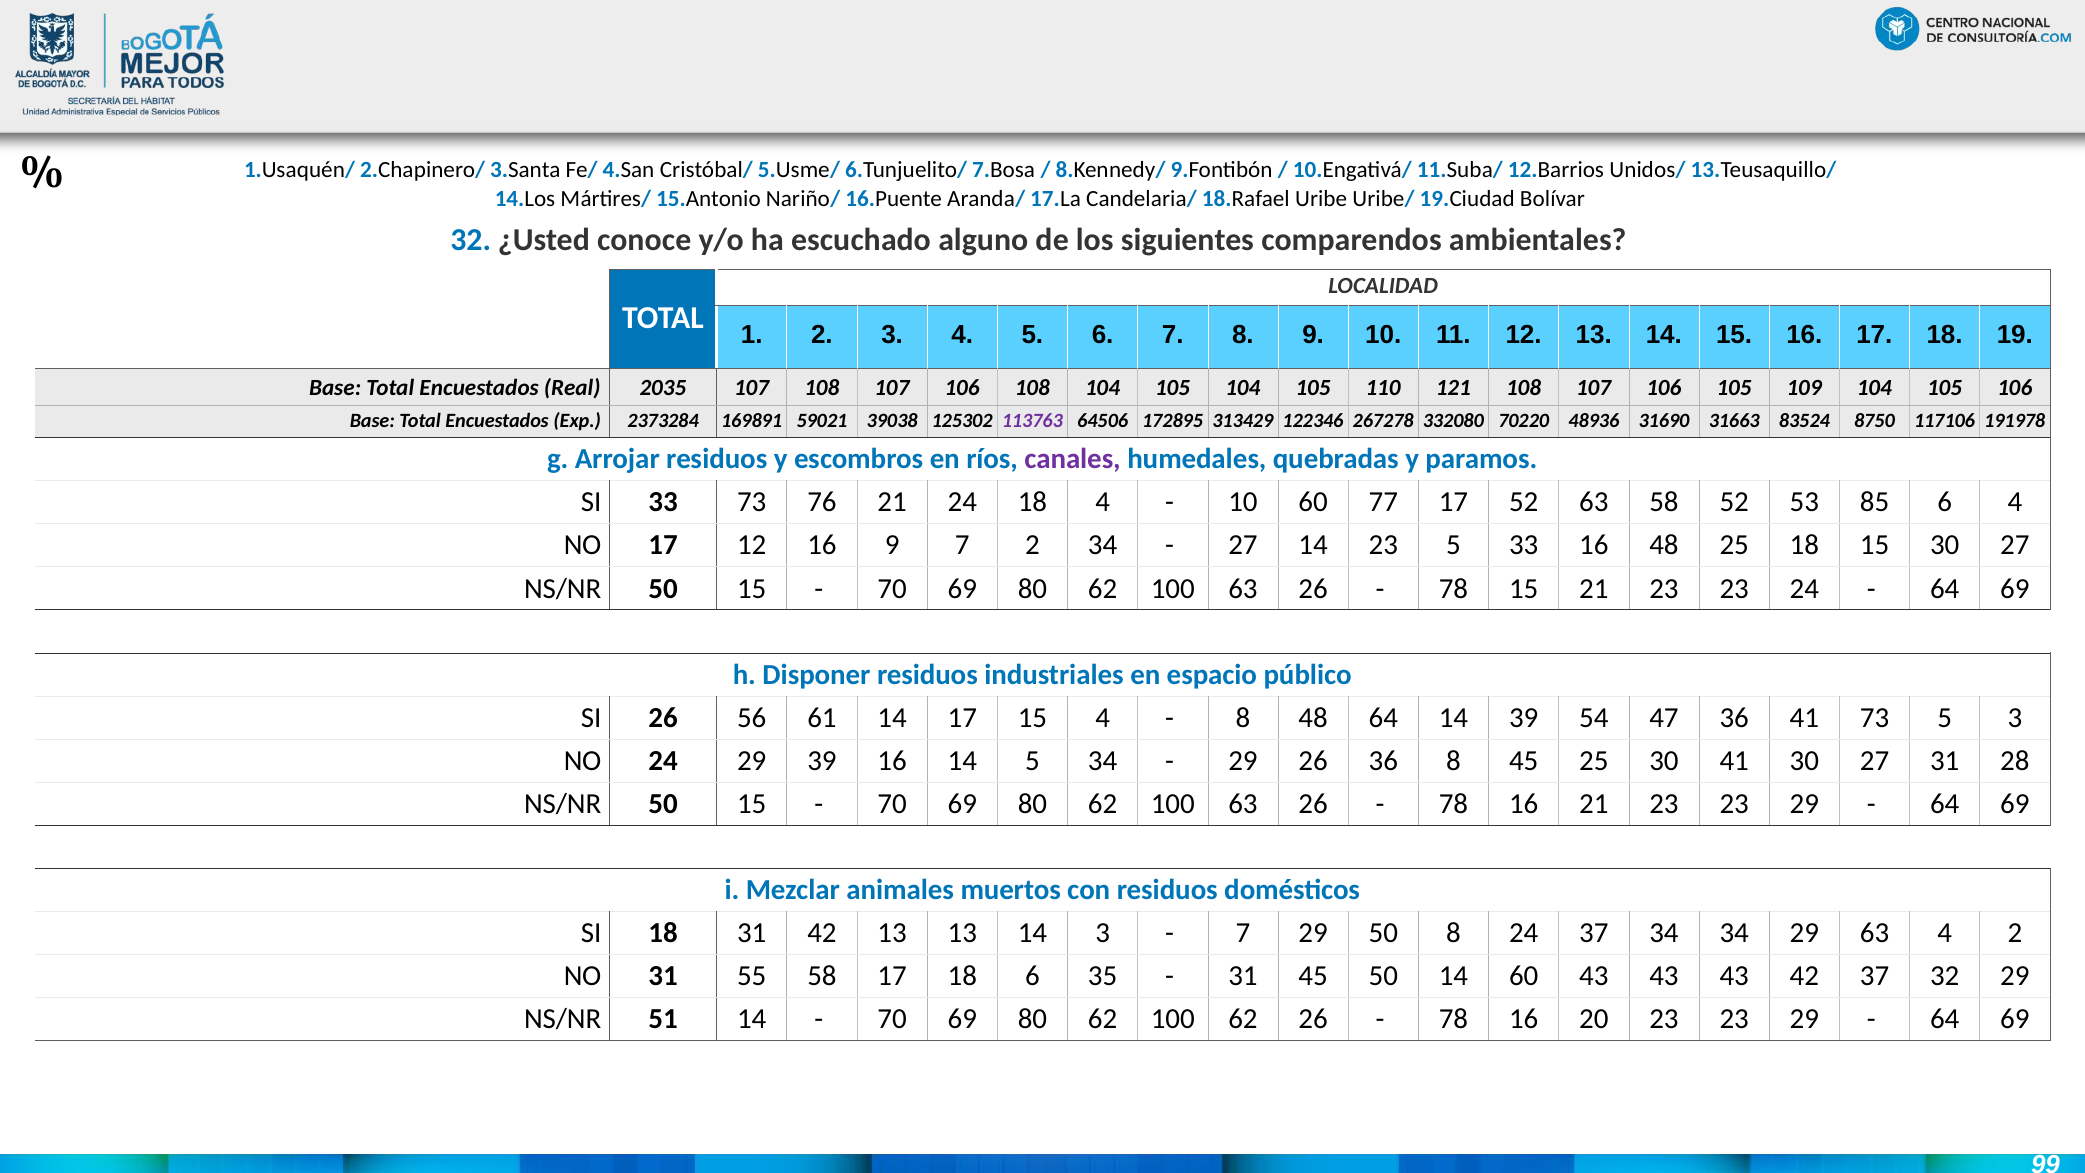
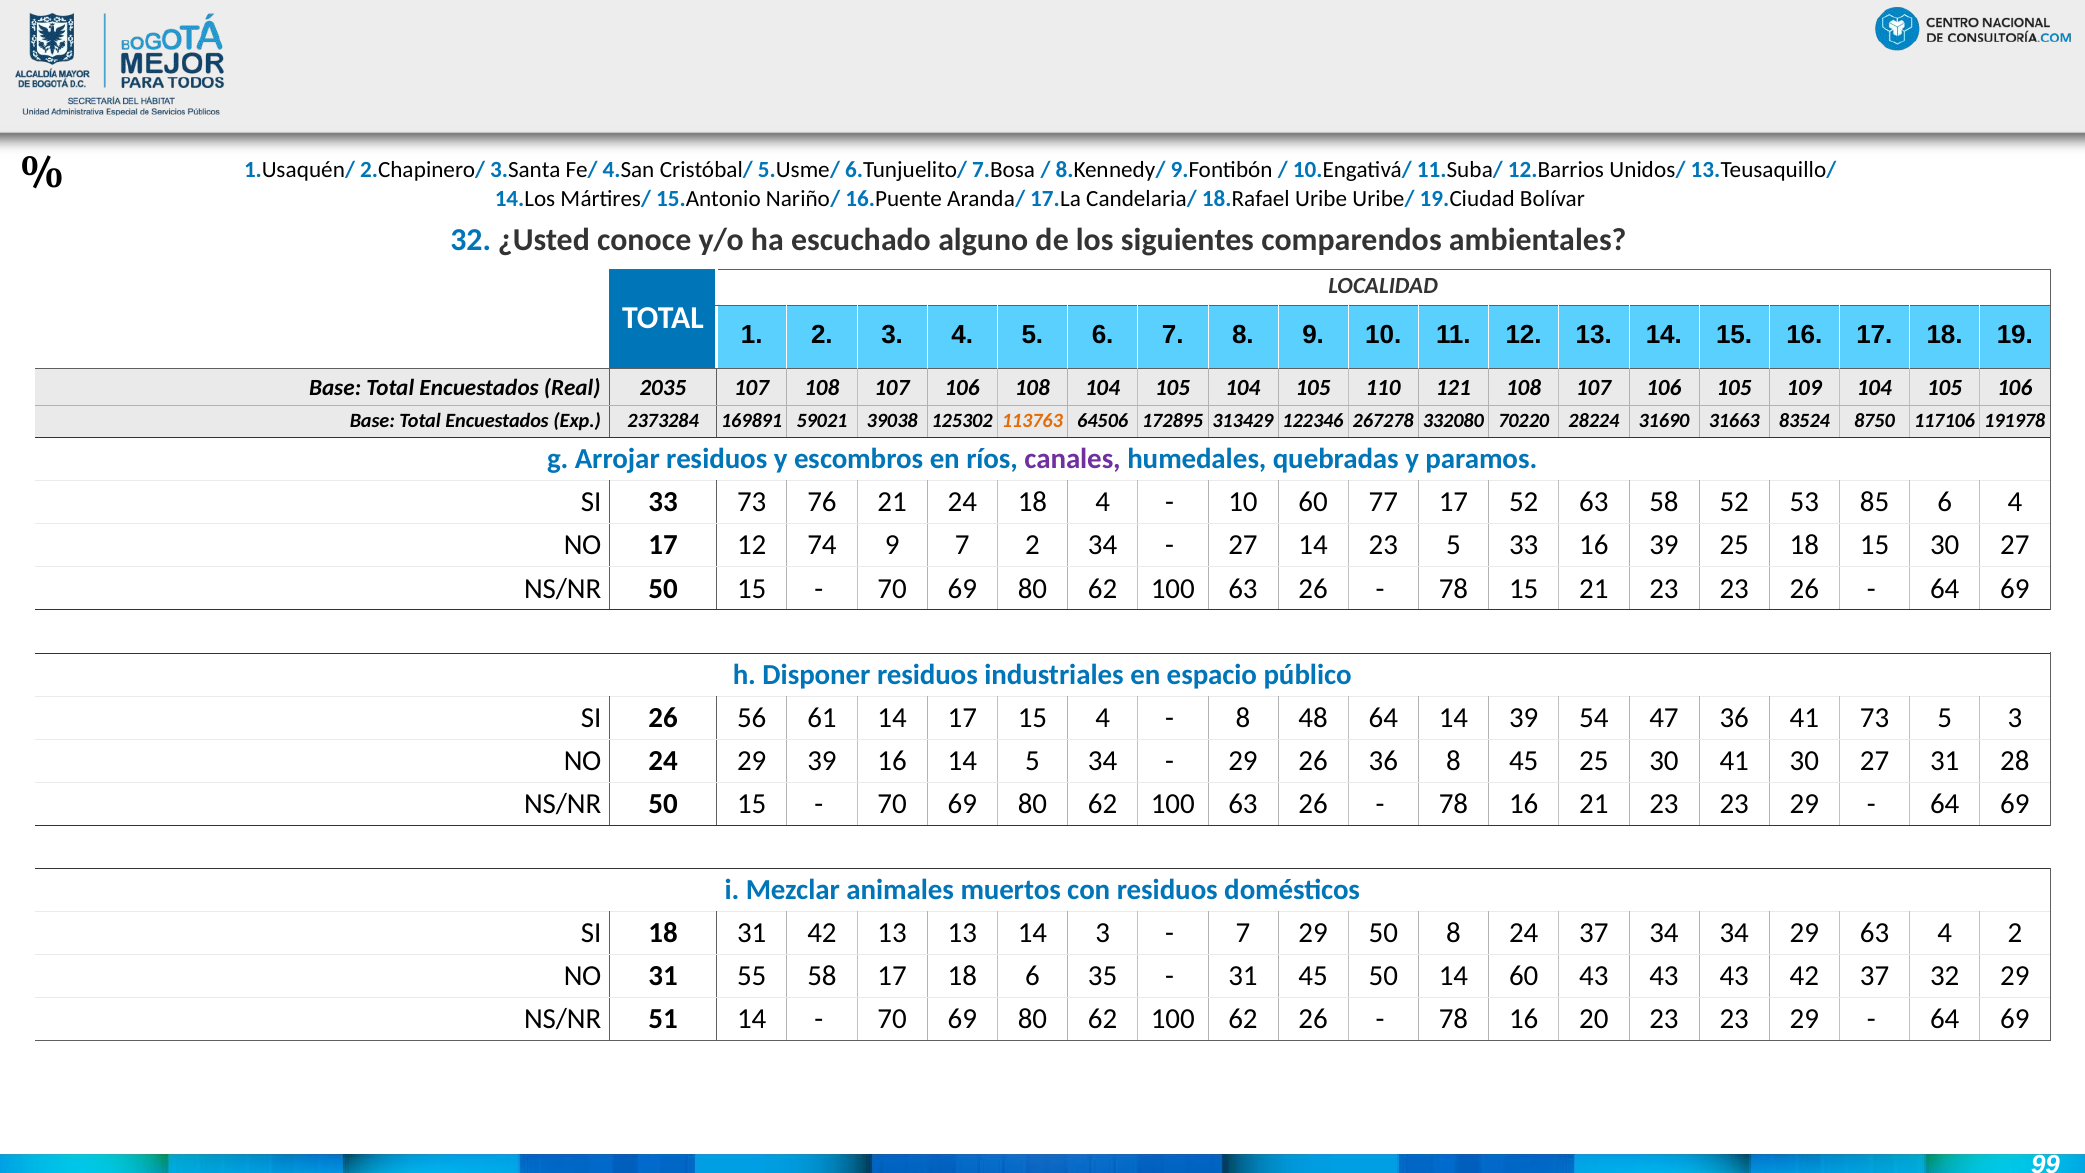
113763 colour: purple -> orange (1032, 421)
48936: 48936 -> 28224 (1594, 421)
12 16: 16 -> 74 (822, 545)
16 48: 48 -> 39 (1664, 545)
23 24: 24 -> 26 (1804, 589)
